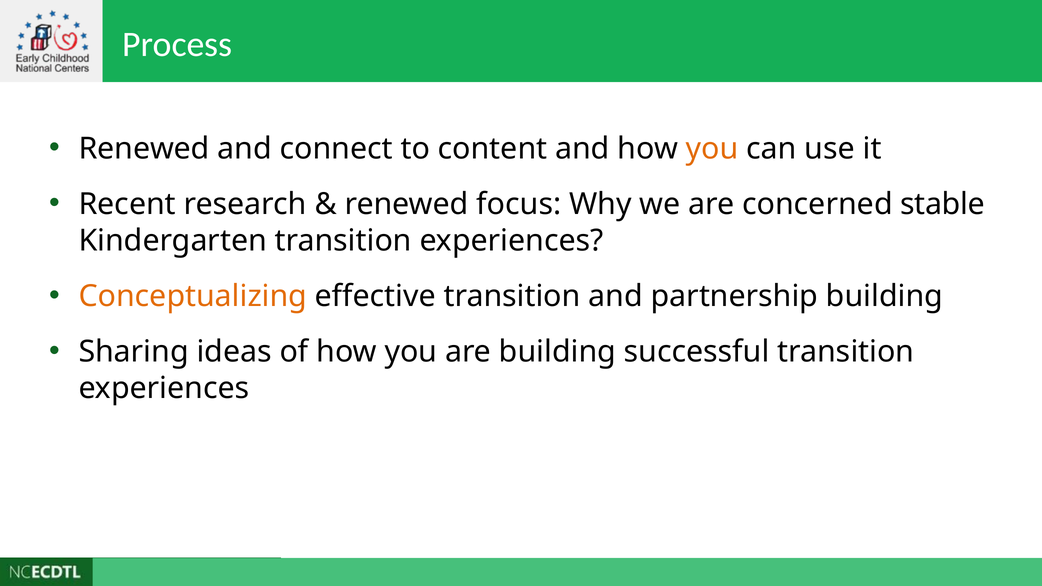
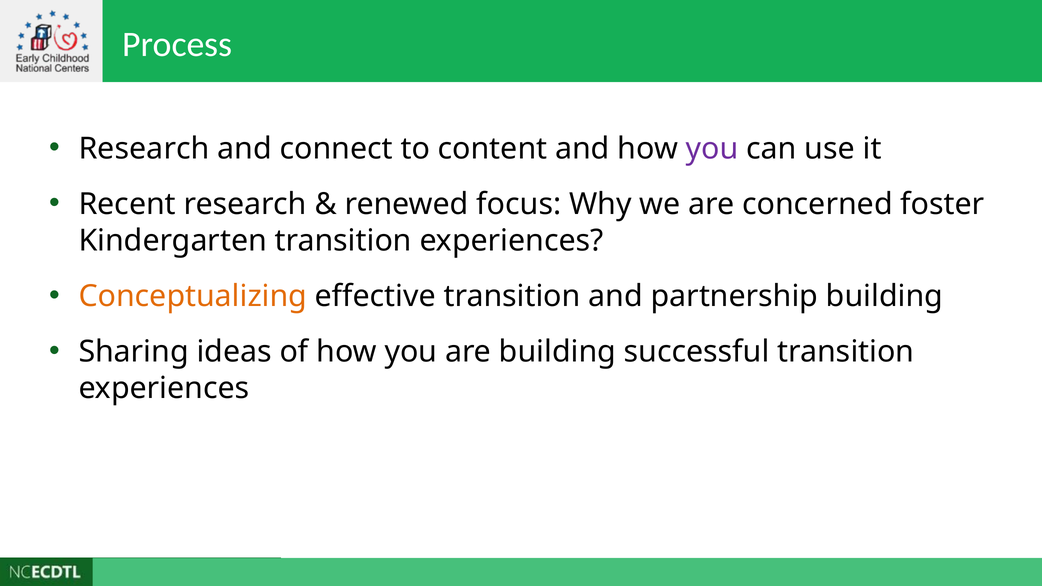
Renewed: Renewed -> Research (144, 149)
you colour: orange -> purple (712, 149)
stable: stable -> foster (942, 204)
